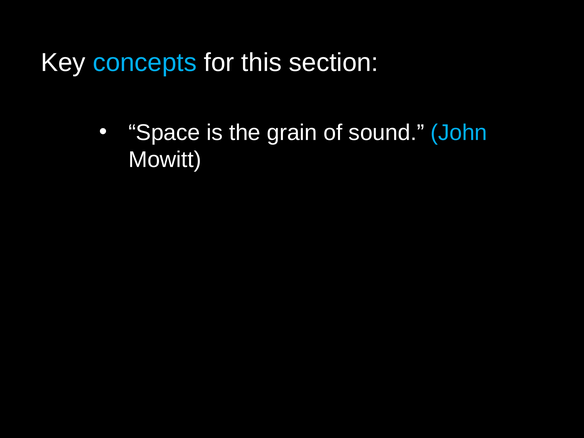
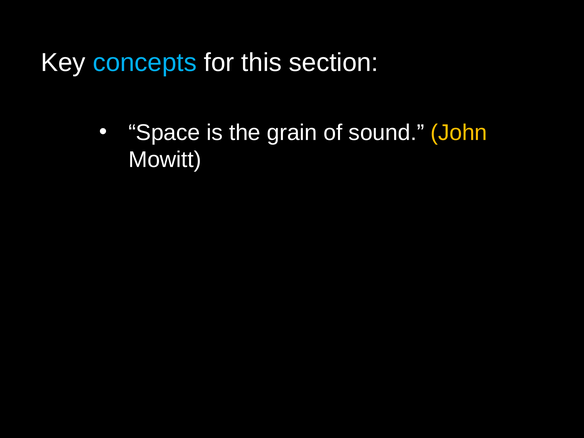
John colour: light blue -> yellow (459, 133)
